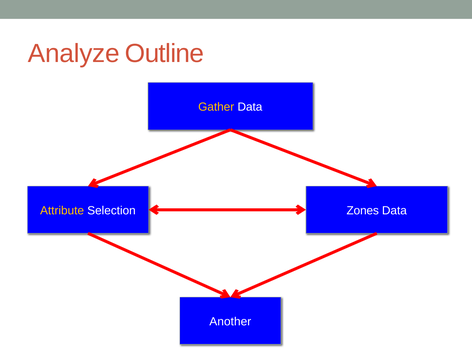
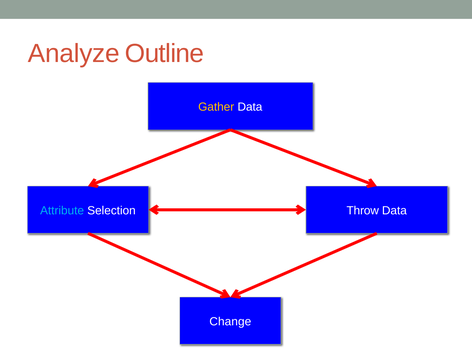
Attribute colour: yellow -> light blue (62, 211)
Zones: Zones -> Throw (363, 211)
Another: Another -> Change (230, 322)
